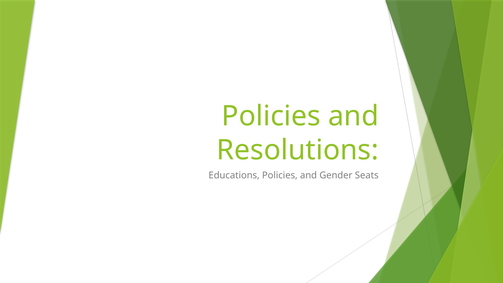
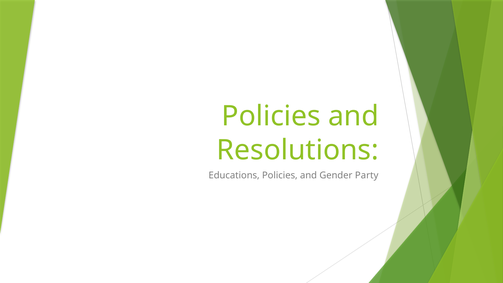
Seats: Seats -> Party (367, 175)
